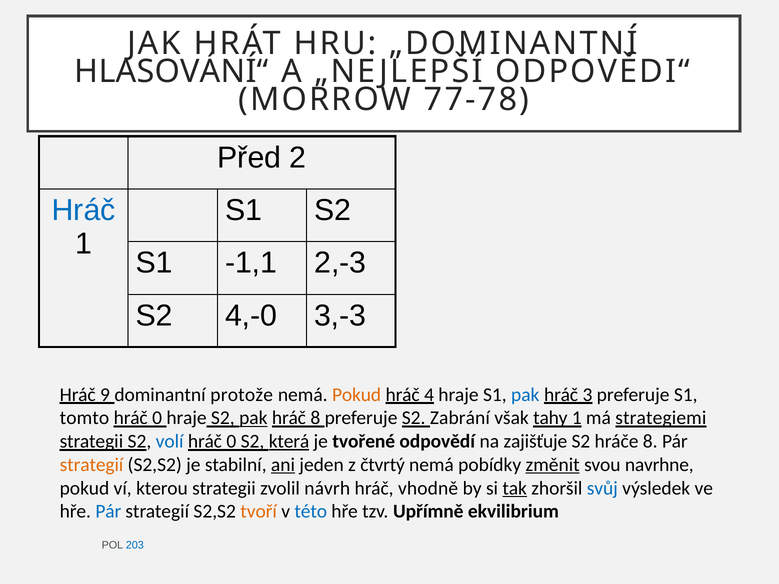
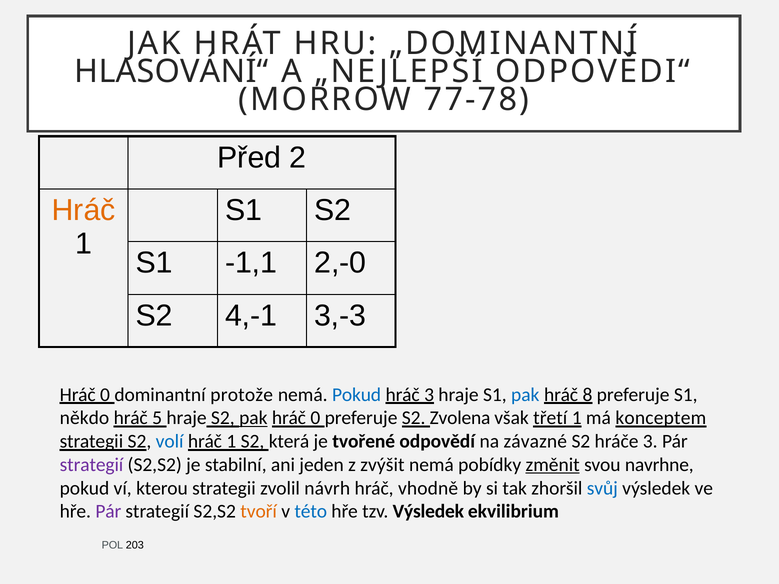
Hráč colour: blue -> orange (84, 210)
2,-3: 2,-3 -> 2,-0 (340, 263)
4,-0: 4,-0 -> 4,-1 (251, 316)
9: 9 -> 0 (105, 395)
Pokud colour: orange -> blue (357, 395)
hráč 4: 4 -> 3 (429, 395)
3: 3 -> 8 (587, 395)
tomto: tomto -> někdo (84, 418)
0: 0 -> 5 (157, 418)
8: 8 -> 0 (315, 418)
Zabrání: Zabrání -> Zvolena (460, 418)
tahy: tahy -> třetí (550, 418)
strategiemi: strategiemi -> konceptem (661, 418)
0: 0 -> 1 (231, 442)
která underline: present -> none (289, 442)
zajišťuje: zajišťuje -> závazné (535, 442)
hráče 8: 8 -> 3 (650, 442)
strategií colour: orange -> purple (92, 465)
ani underline: present -> none (283, 465)
čtvrtý: čtvrtý -> zvýšit (382, 465)
tak underline: present -> none (515, 488)
Pár colour: blue -> purple (108, 512)
tzv Upřímně: Upřímně -> Výsledek (428, 512)
203 colour: blue -> black (135, 546)
